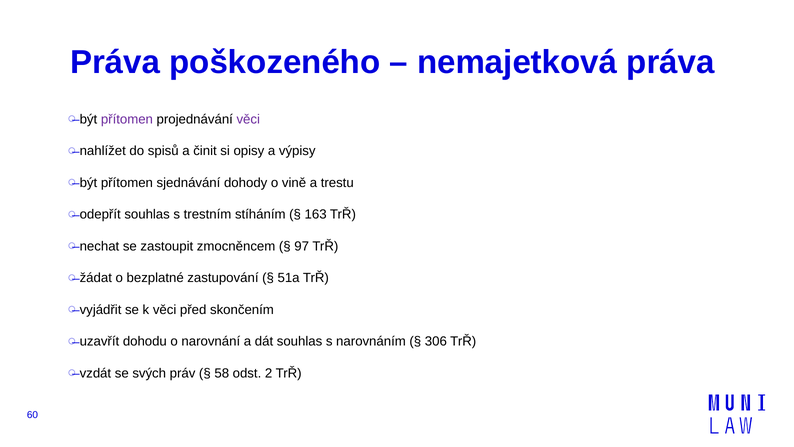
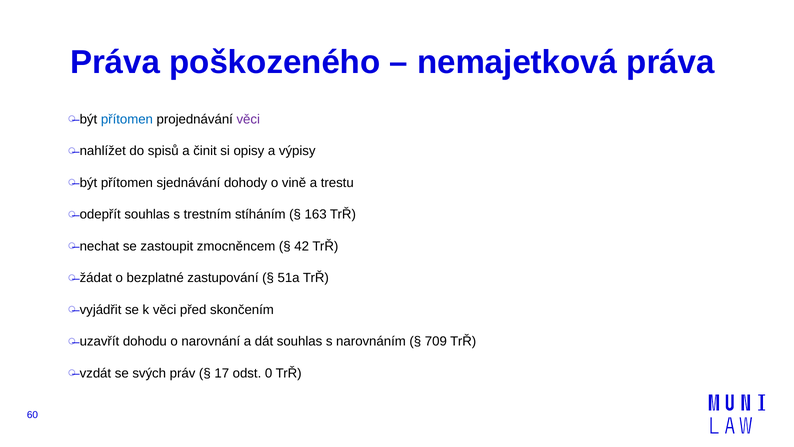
přítomen colour: purple -> blue (127, 119)
97: 97 -> 42 (302, 246)
306: 306 -> 709 (436, 341)
58: 58 -> 17 (222, 373)
2: 2 -> 0 (269, 373)
